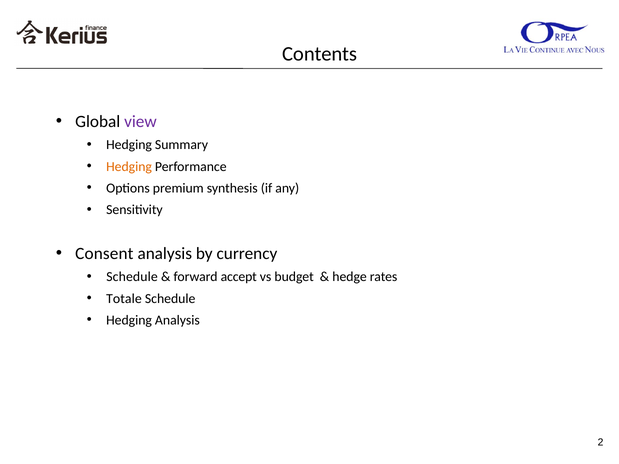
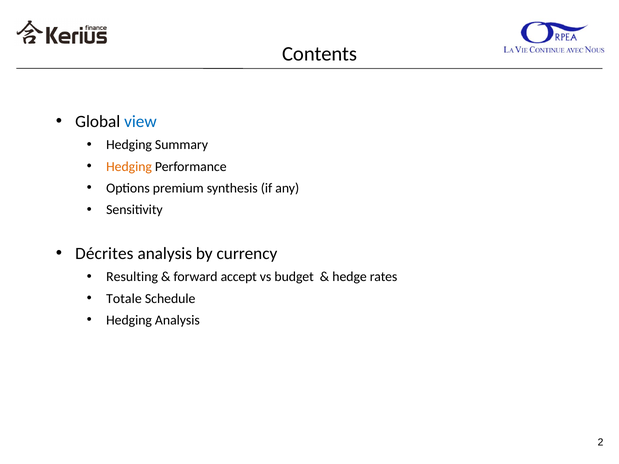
view colour: purple -> blue (140, 122)
Consent: Consent -> Décrites (104, 254)
Schedule: Schedule -> Resulting (132, 277)
